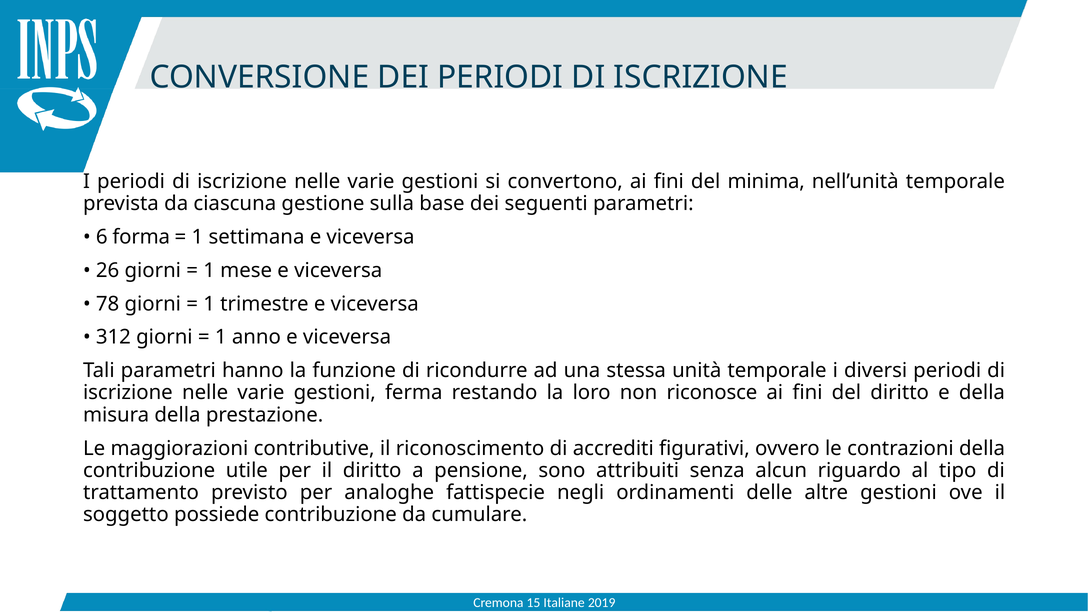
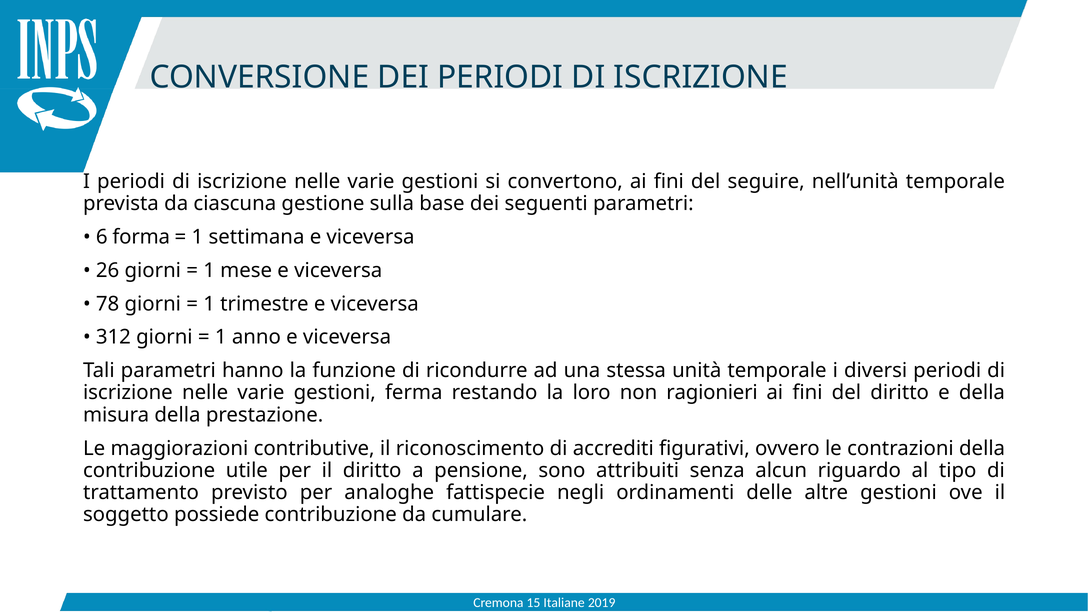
minima: minima -> seguire (766, 181)
riconosce: riconosce -> ragionieri (712, 392)
